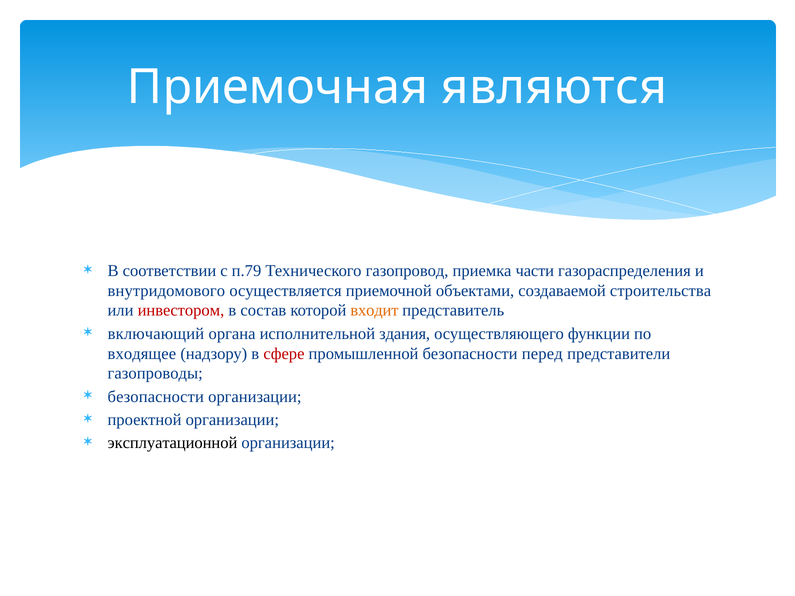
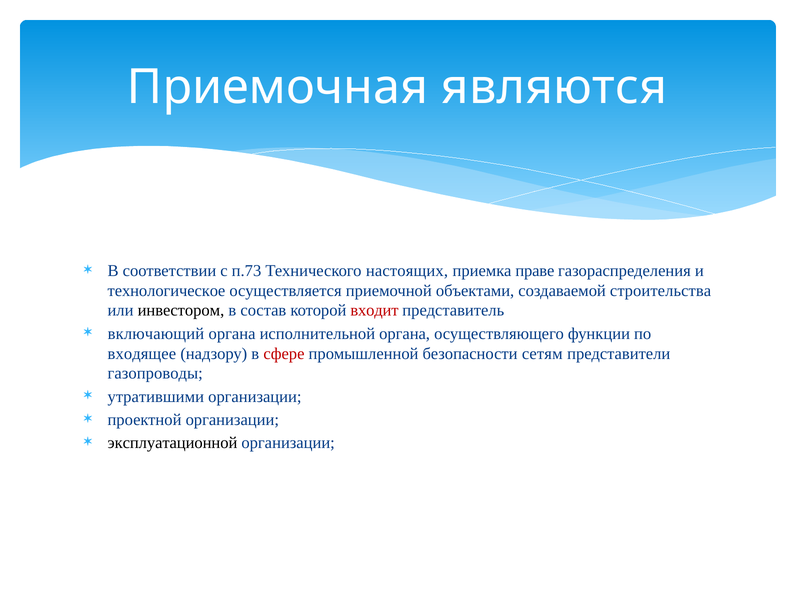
п.79: п.79 -> п.73 (247, 271)
газопровод: газопровод -> настоящих (407, 271)
части: части -> праве (535, 271)
внутридомового: внутридомового -> технологическое (166, 291)
инвестором colour: red -> black (181, 311)
входит colour: orange -> red (374, 311)
исполнительной здания: здания -> органа (405, 334)
перед: перед -> сетям (542, 354)
безопасности: безопасности -> утратившими (156, 397)
